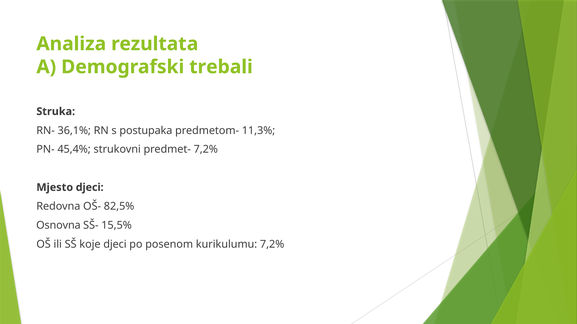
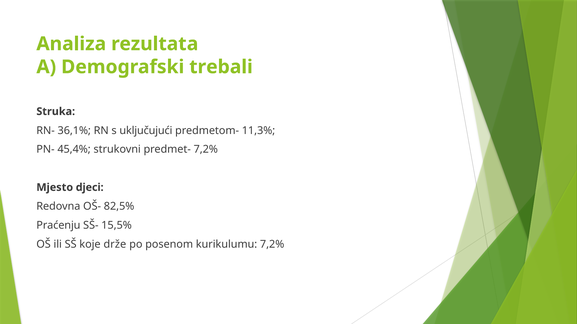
postupaka: postupaka -> uključujući (146, 131)
Osnovna: Osnovna -> Praćenju (58, 226)
koje djeci: djeci -> drže (115, 245)
